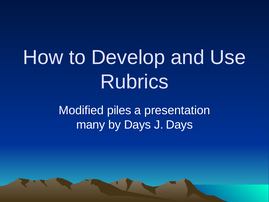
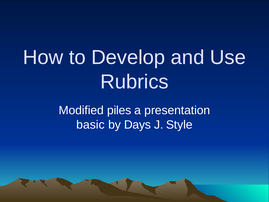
many: many -> basic (91, 125)
J Days: Days -> Style (179, 125)
